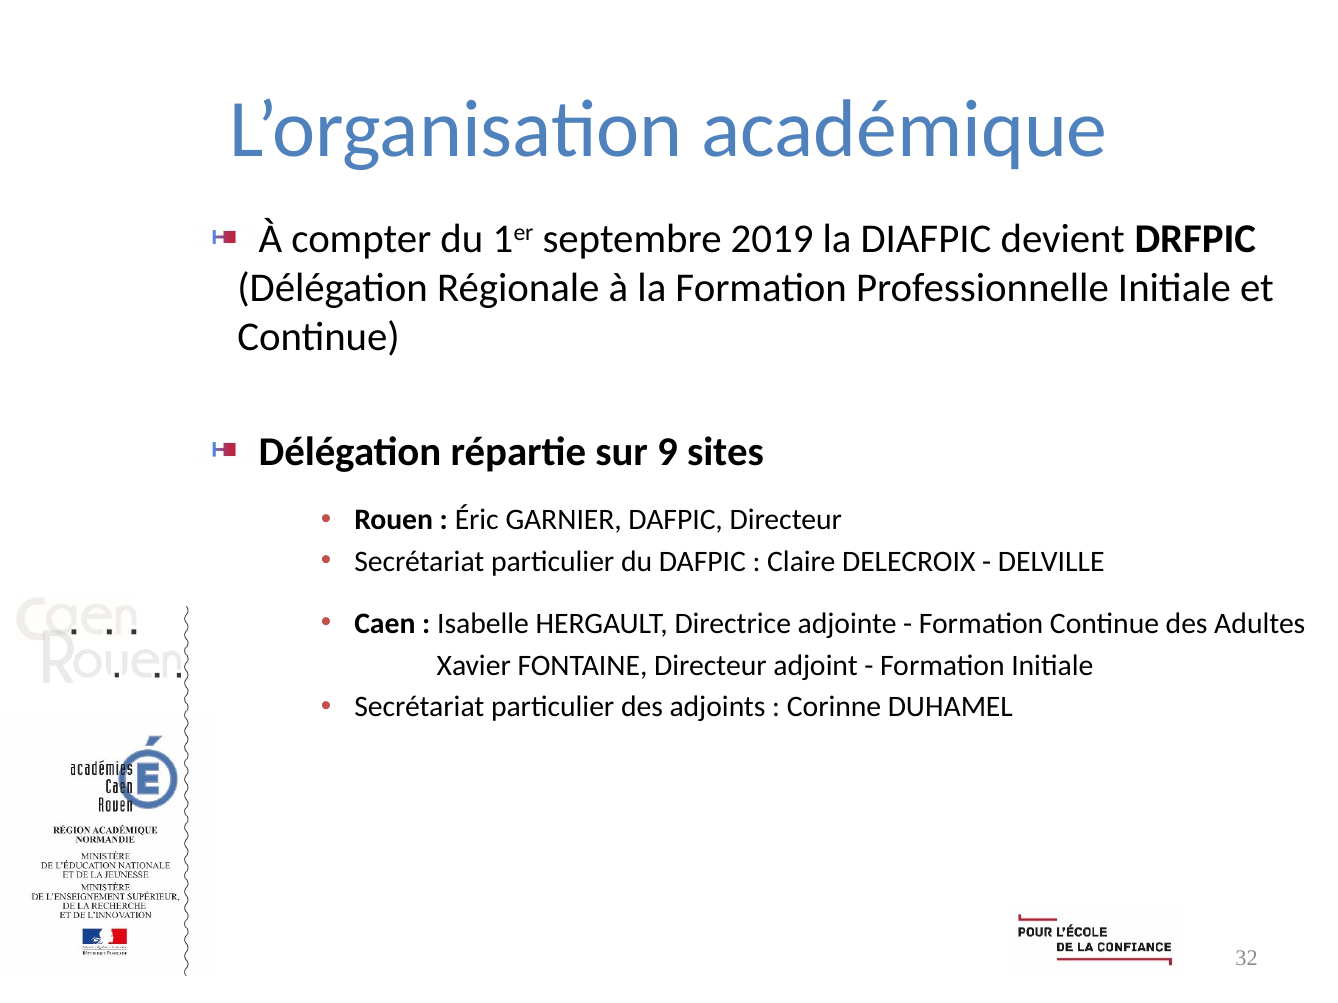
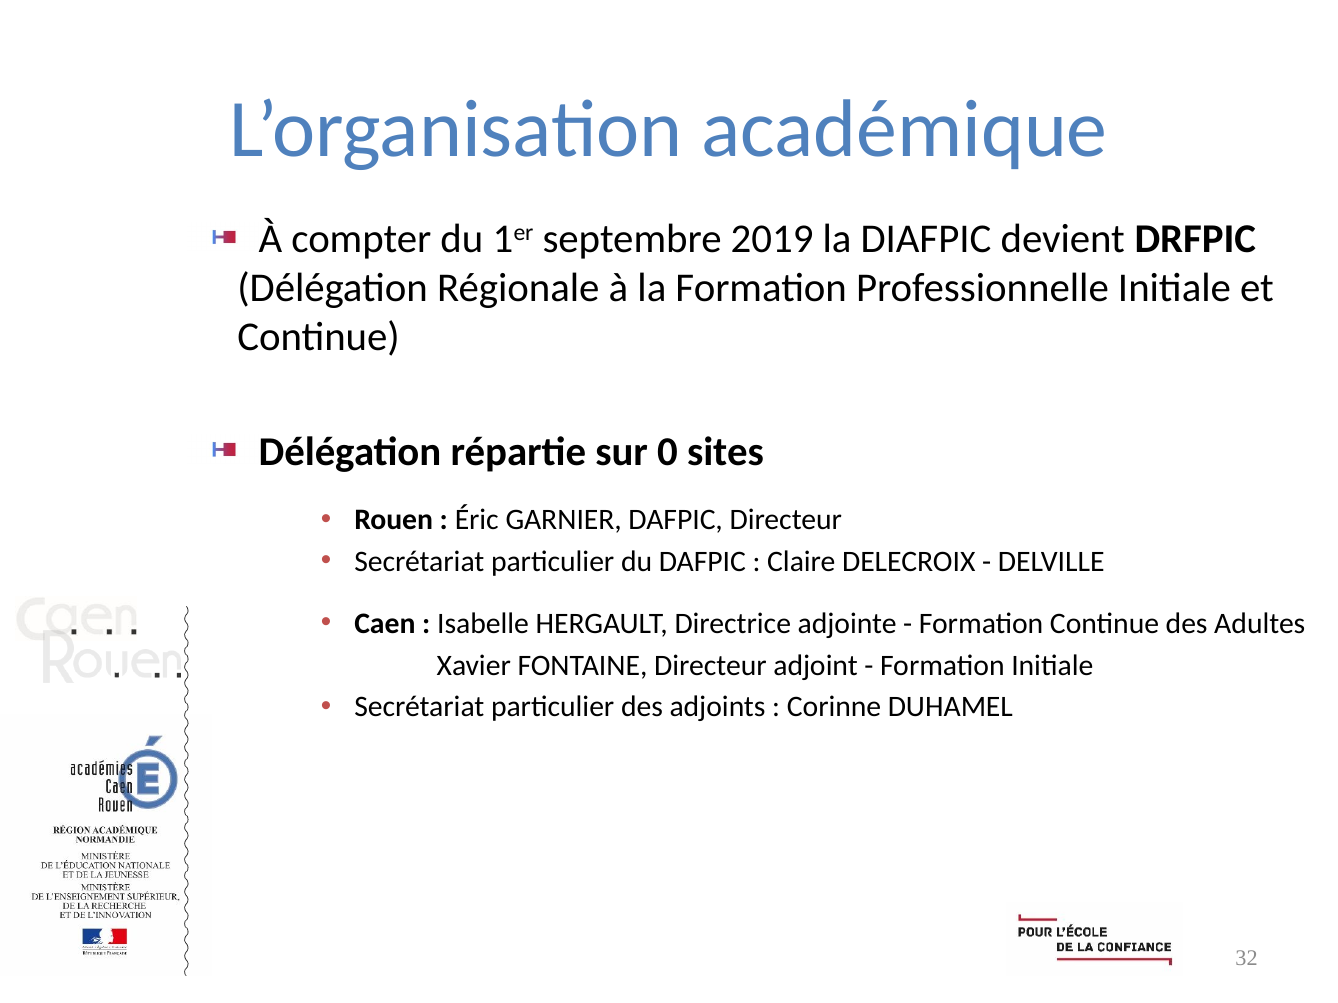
9: 9 -> 0 (667, 452)
